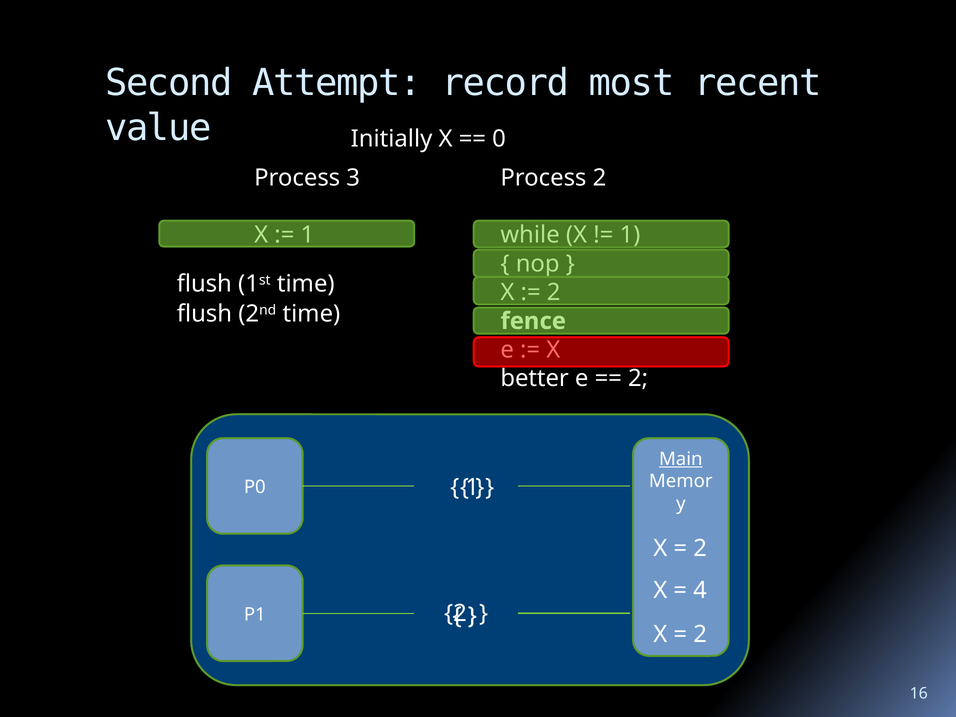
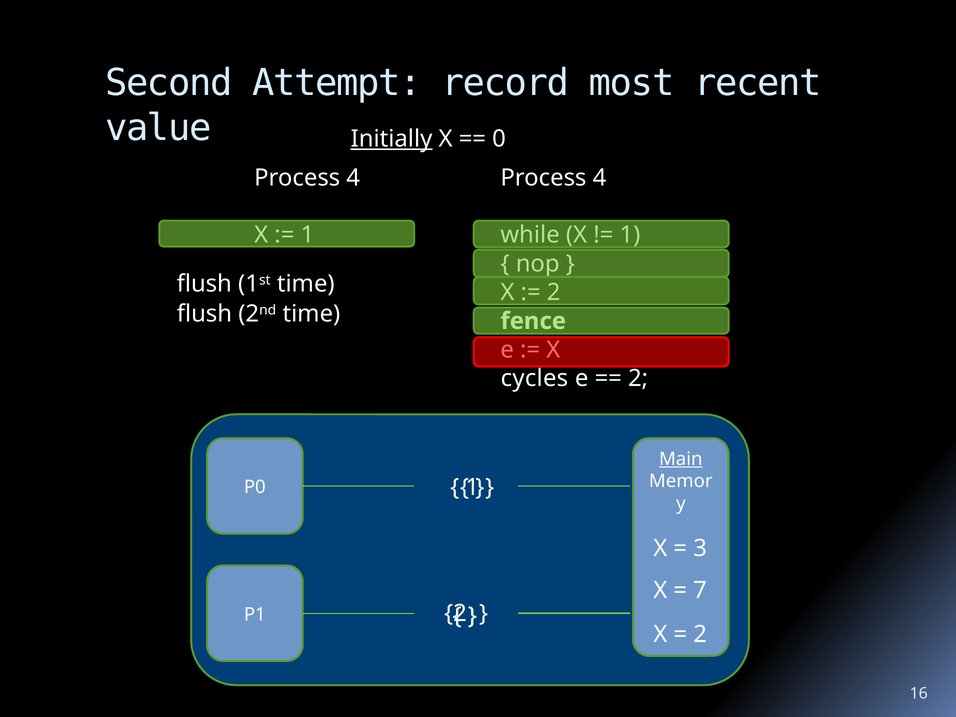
Initially underline: none -> present (392, 139)
3: 3 -> 4 (353, 178)
2: 2 -> 4 (599, 178)
better: better -> cycles (534, 378)
2: 2 -> 3 (700, 549)
4: 4 -> 7 (700, 590)
